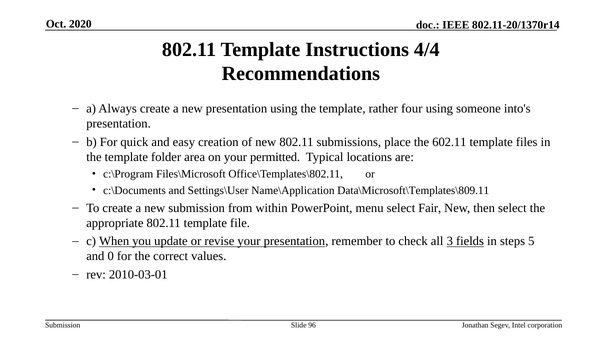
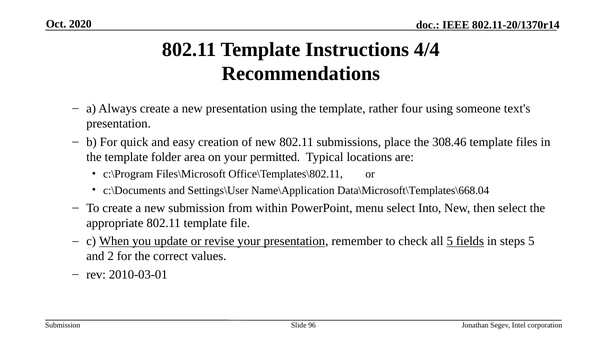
into's: into's -> text's (517, 109)
602.11: 602.11 -> 308.46 (449, 142)
Data\Microsoft\Templates\809.11: Data\Microsoft\Templates\809.11 -> Data\Microsoft\Templates\668.04 (413, 190)
Fair: Fair -> Into (430, 208)
all 3: 3 -> 5 (450, 241)
0: 0 -> 2 (111, 256)
